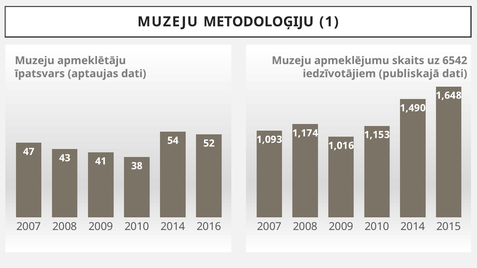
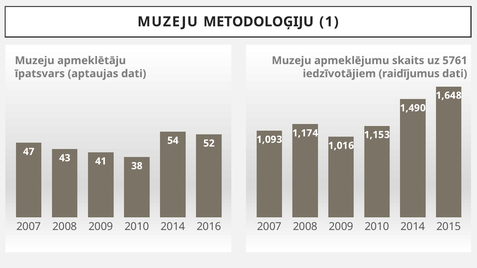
6542: 6542 -> 5761 (455, 61)
publiskajā: publiskajā -> raidījumus (409, 74)
